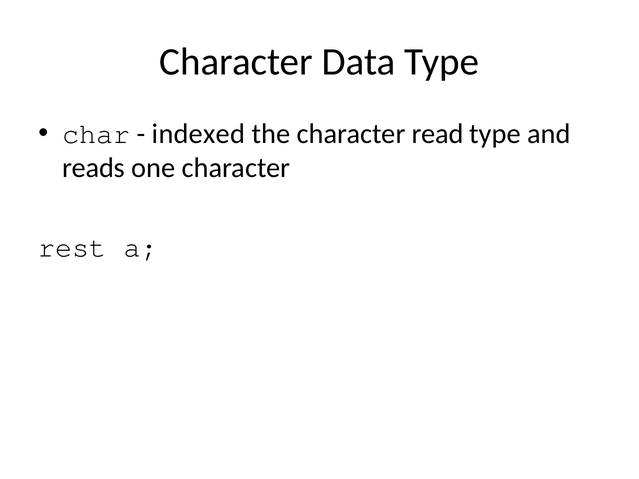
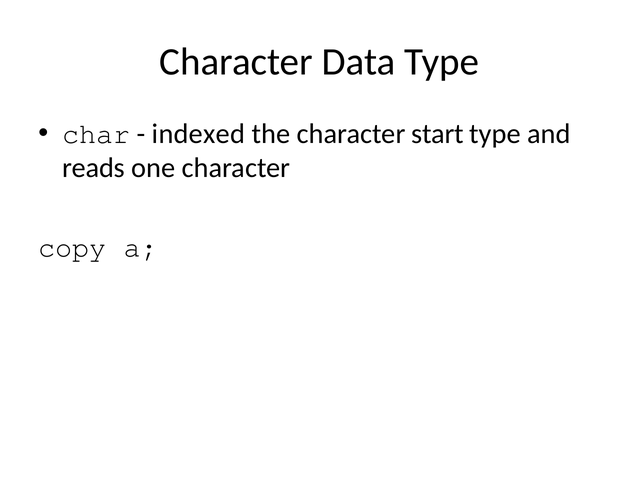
read: read -> start (438, 134)
rest: rest -> copy (72, 248)
